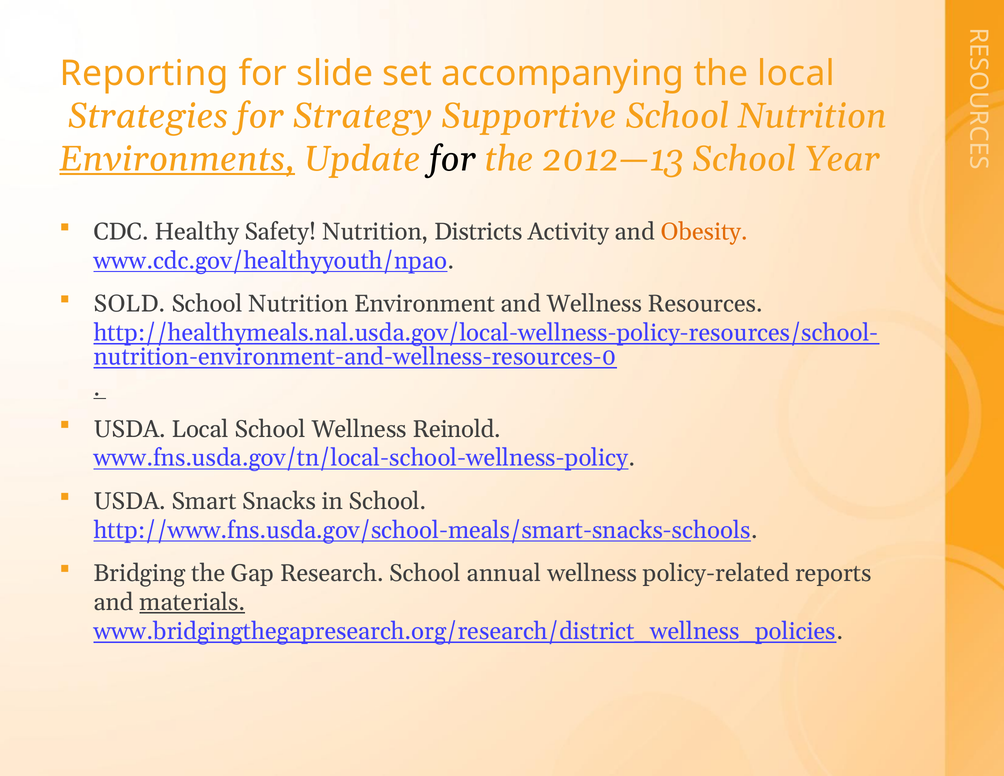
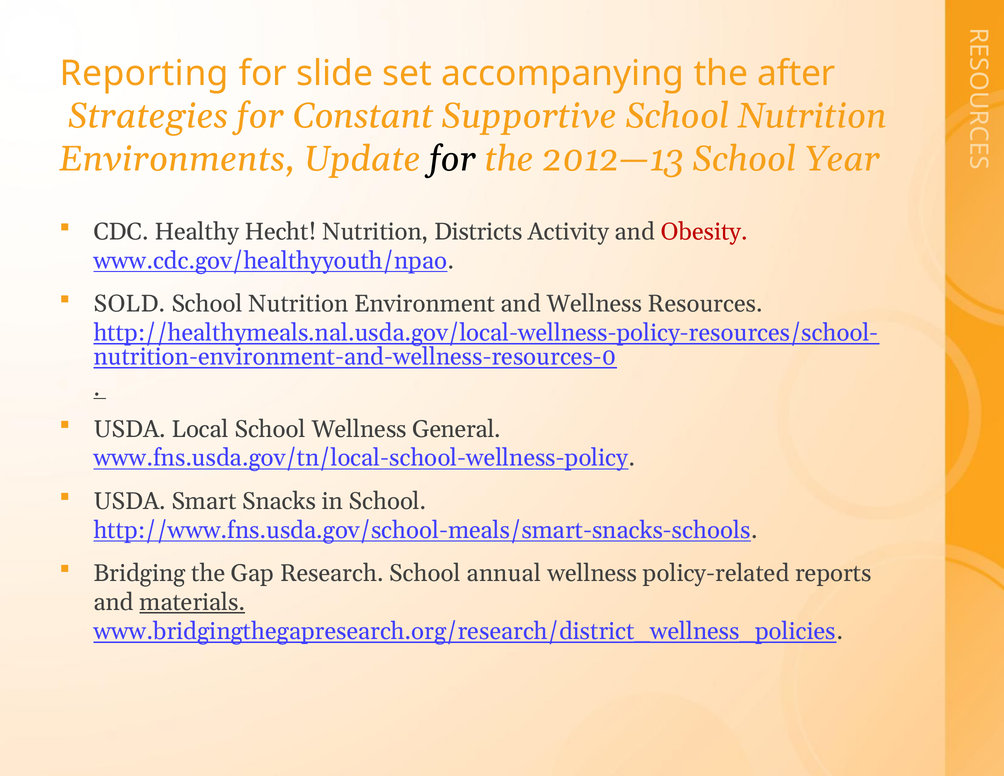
the local: local -> after (796, 74)
Strategy: Strategy -> Constant (363, 116)
Environments underline: present -> none (177, 159)
Safety: Safety -> Hecht (281, 232)
Obesity colour: orange -> red (704, 232)
Reinold: Reinold -> General (457, 429)
